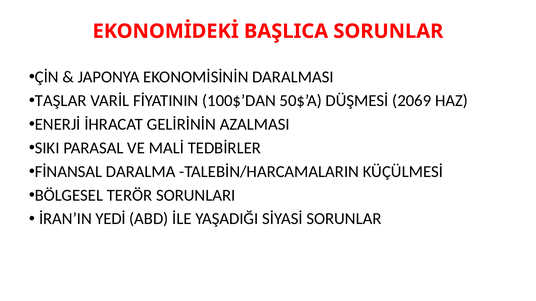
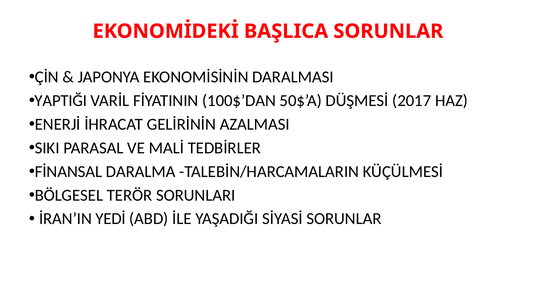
TAŞLAR: TAŞLAR -> YAPTIĞI (61, 101)
2069: 2069 -> 2017 (412, 101)
